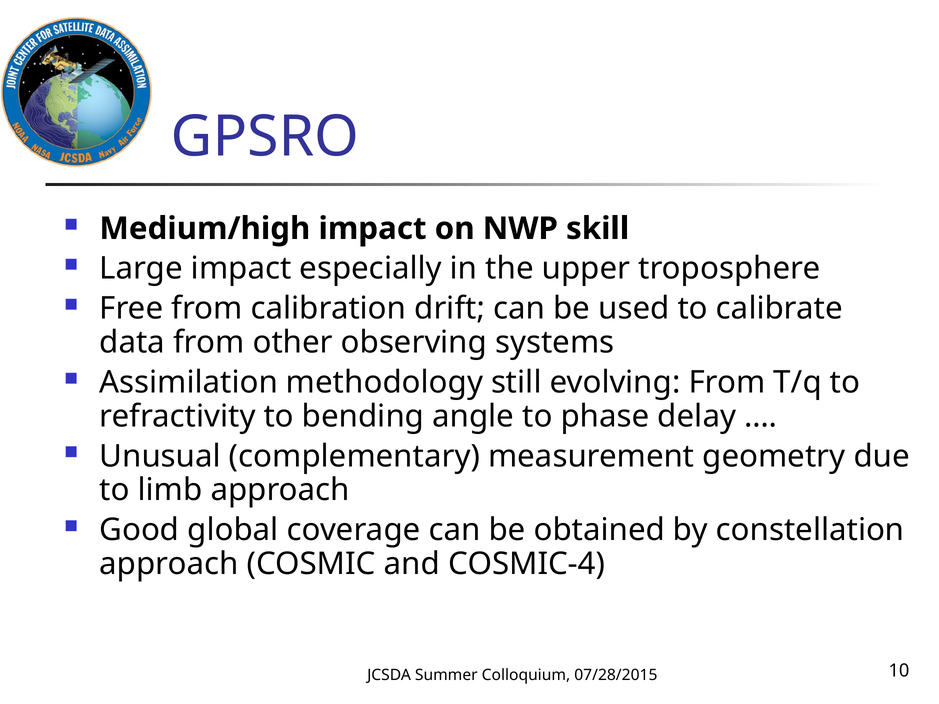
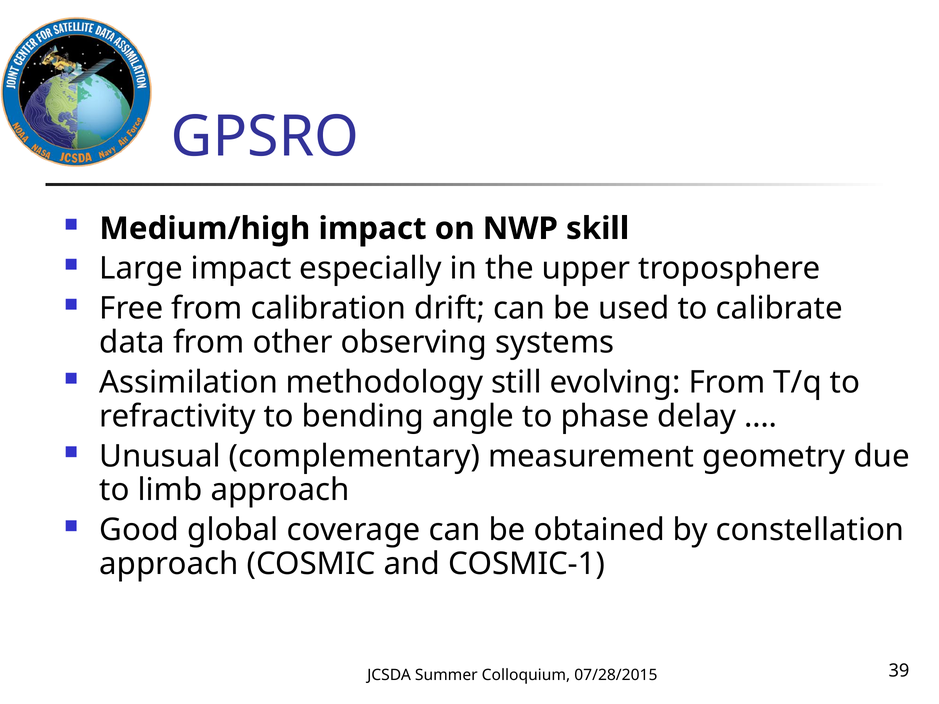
COSMIC-4: COSMIC-4 -> COSMIC-1 (527, 564)
10: 10 -> 39 (899, 671)
